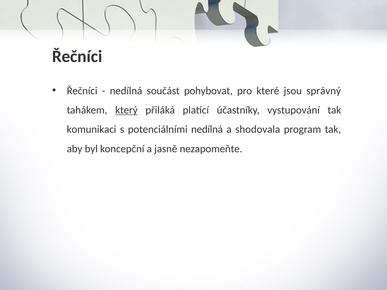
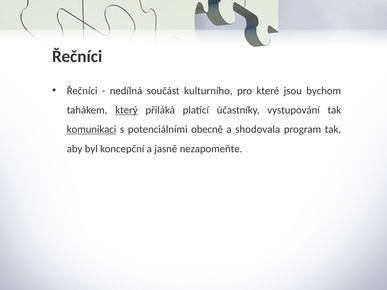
pohybovat: pohybovat -> kulturního (208, 91)
správný: správný -> bychom (324, 91)
komunikaci underline: none -> present (92, 130)
potenciálními nedílná: nedílná -> obecně (207, 130)
